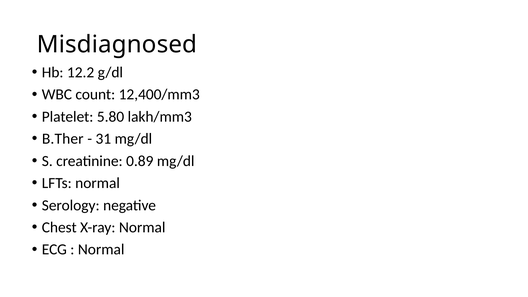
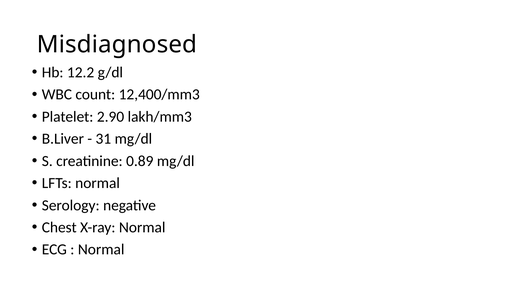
5.80: 5.80 -> 2.90 (111, 117)
B.Ther: B.Ther -> B.Liver (63, 139)
